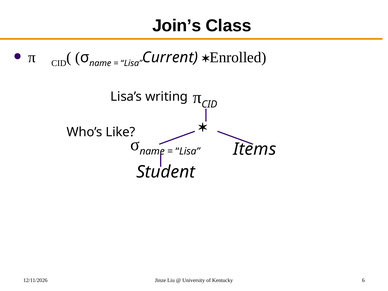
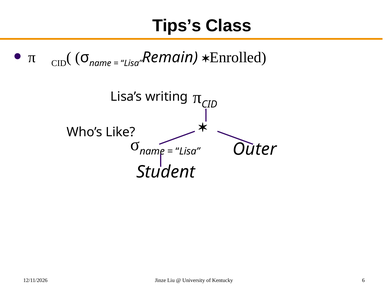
Join’s: Join’s -> Tips’s (177, 26)
Current: Current -> Remain (170, 57)
Items: Items -> Outer (255, 149)
